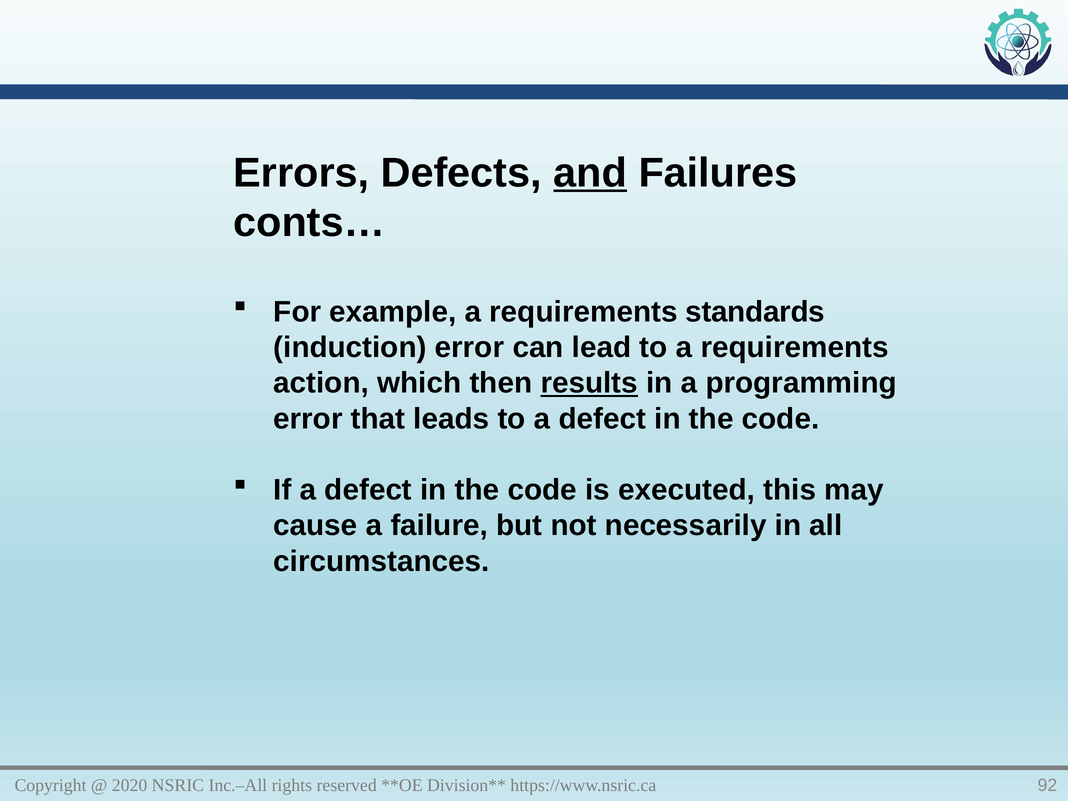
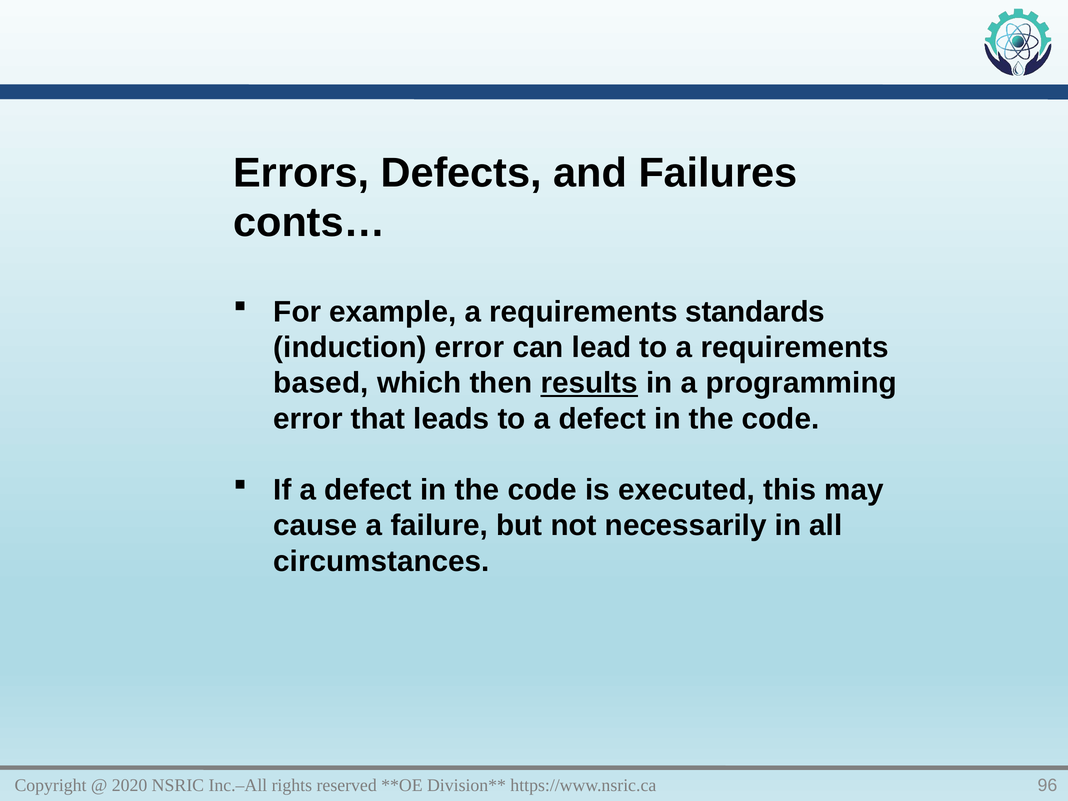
and underline: present -> none (590, 173)
action: action -> based (321, 383)
92: 92 -> 96 (1047, 786)
